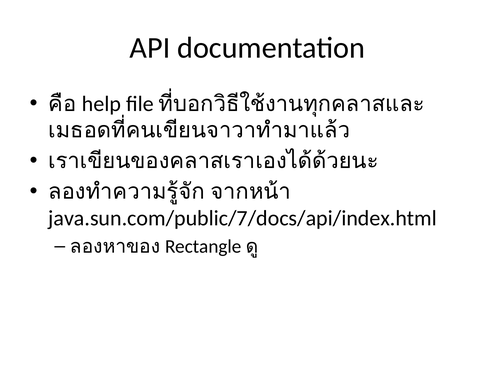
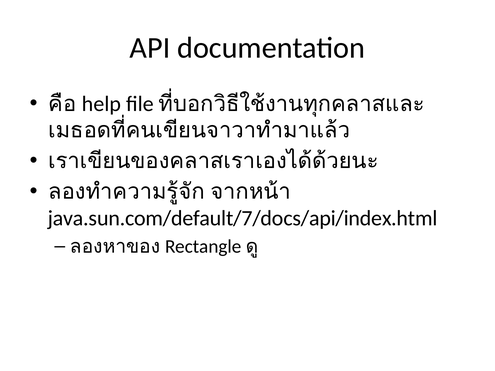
java.sun.com/public/7/docs/api/index.html: java.sun.com/public/7/docs/api/index.html -> java.sun.com/default/7/docs/api/index.html (243, 218)
